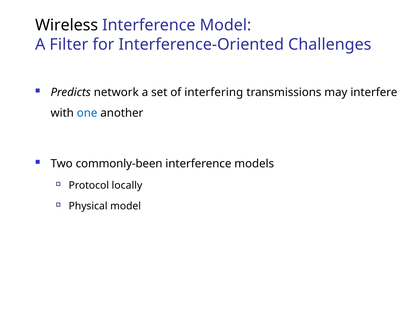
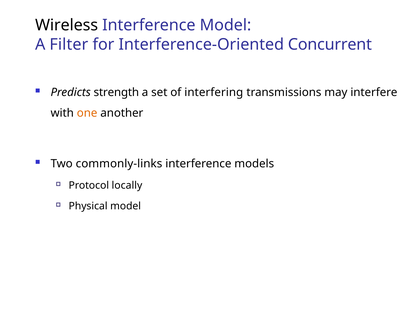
Challenges: Challenges -> Concurrent (330, 44)
network: network -> strength (116, 92)
one colour: blue -> orange (87, 113)
commonly-been: commonly-been -> commonly-links (119, 163)
